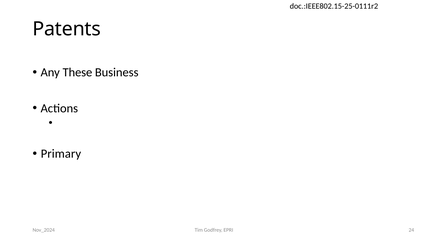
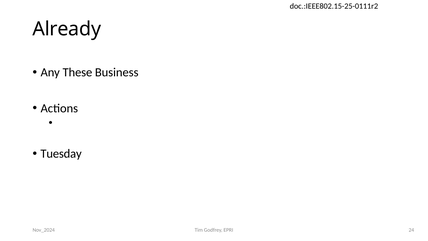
Patents: Patents -> Already (67, 29)
Primary: Primary -> Tuesday (61, 154)
